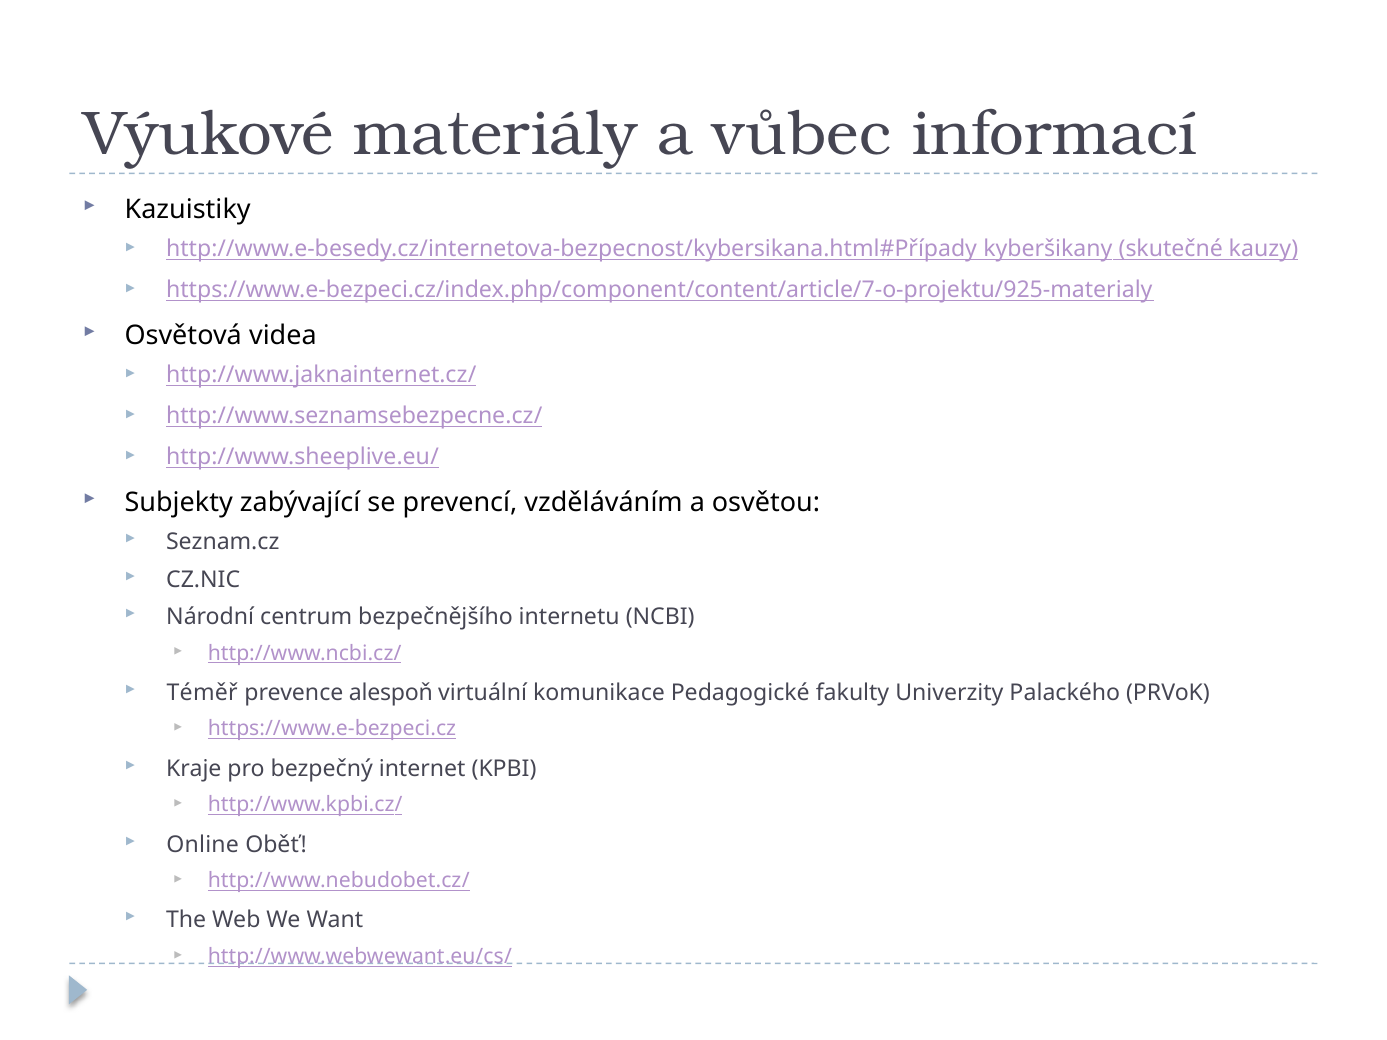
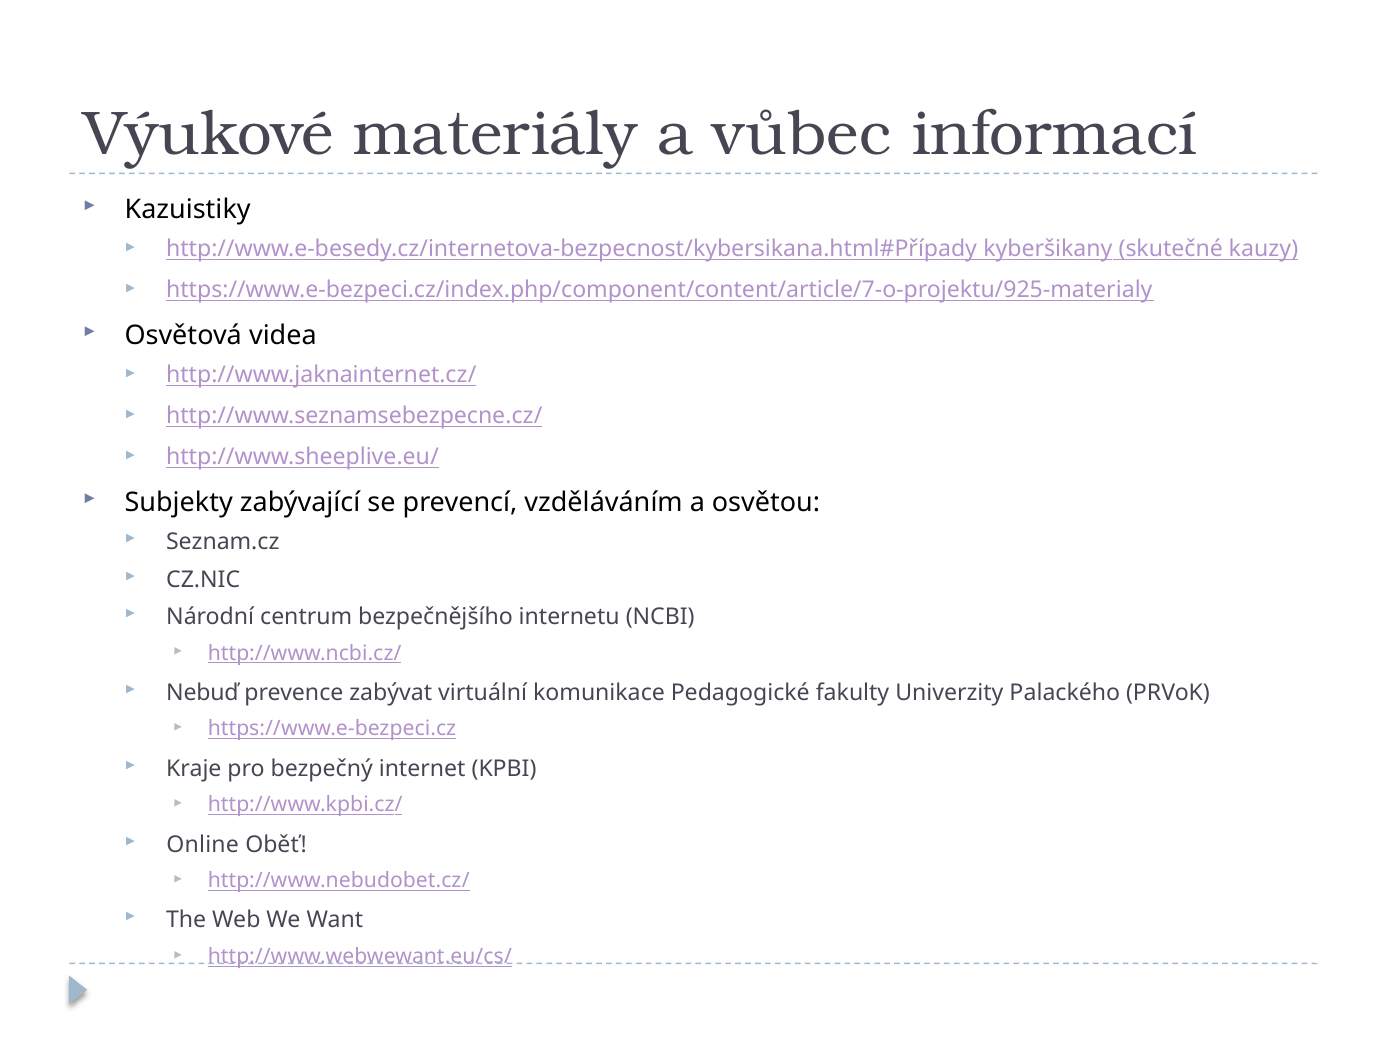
Téměř: Téměř -> Nebuď (202, 693)
alespoň: alespoň -> zabývat (391, 693)
